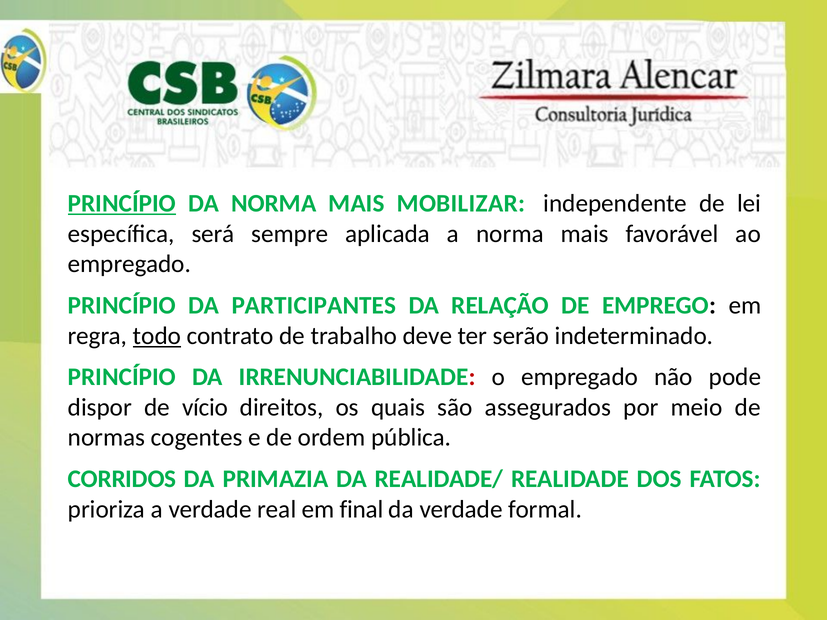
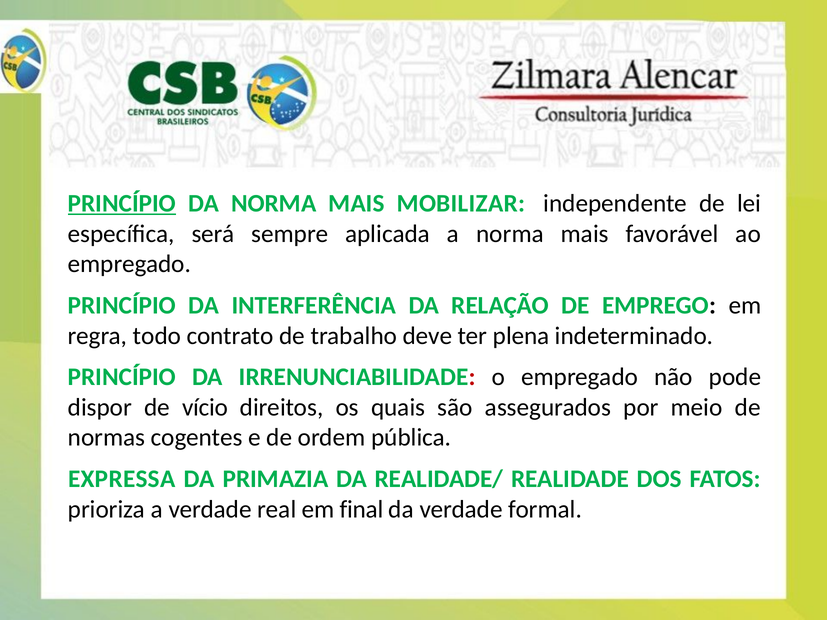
PARTICIPANTES: PARTICIPANTES -> INTERFERÊNCIA (314, 306)
todo underline: present -> none (157, 336)
serão: serão -> plena (521, 336)
CORRIDOS: CORRIDOS -> EXPRESSA (122, 479)
